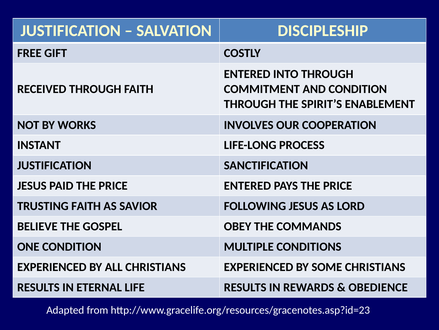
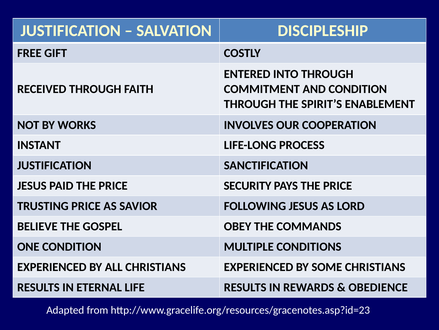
PRICE ENTERED: ENTERED -> SECURITY (248, 185)
TRUSTING FAITH: FAITH -> PRICE (86, 206)
